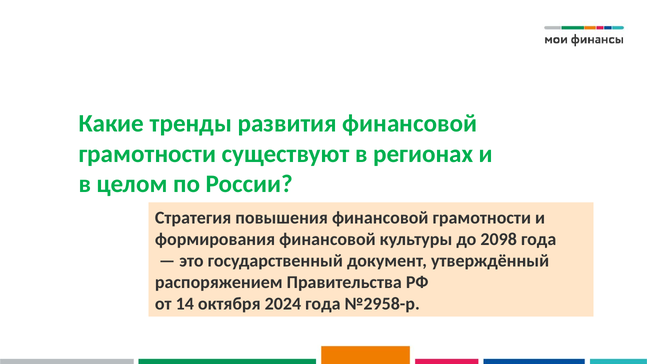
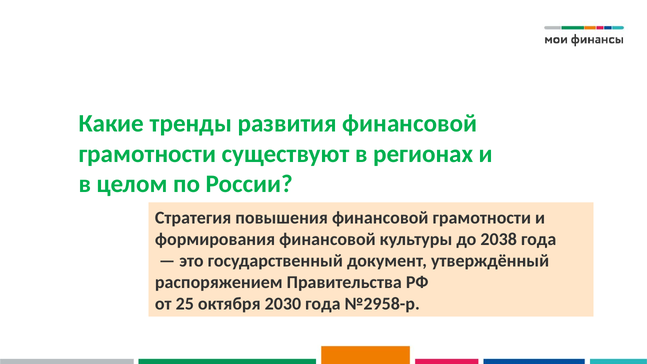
2098: 2098 -> 2038 (499, 239)
14: 14 -> 25 (185, 304)
2024: 2024 -> 2030 (283, 304)
